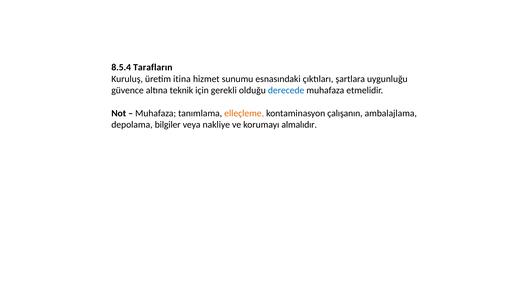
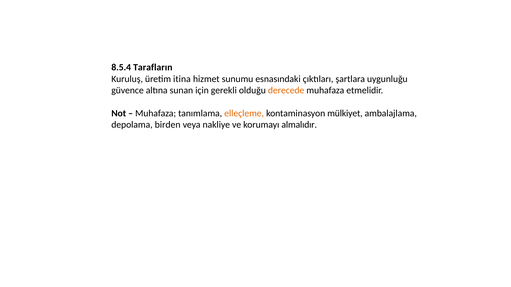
teknik: teknik -> sunan (181, 90)
derecede colour: blue -> orange (286, 90)
çalışanın: çalışanın -> mülkiyet (345, 113)
bilgiler: bilgiler -> birden (168, 125)
